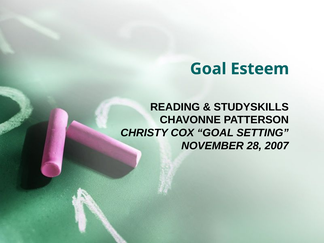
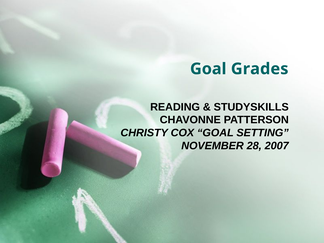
Esteem: Esteem -> Grades (260, 69)
